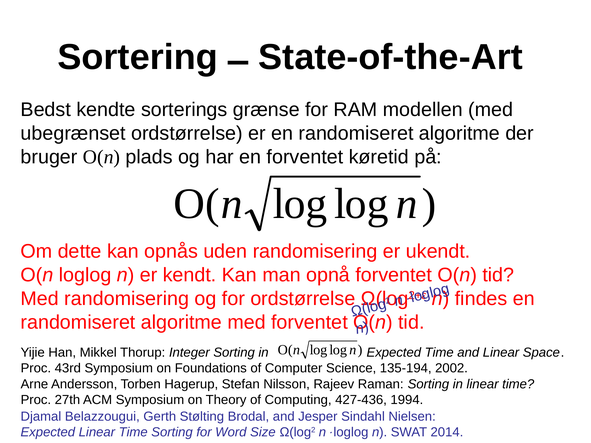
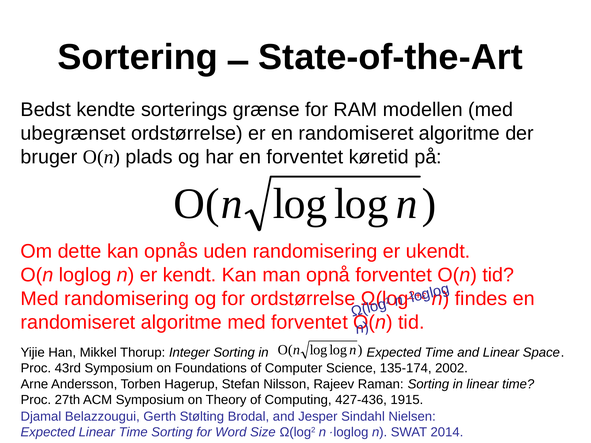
135-194: 135-194 -> 135-174 (406, 368)
1994: 1994 -> 1915 (407, 400)
